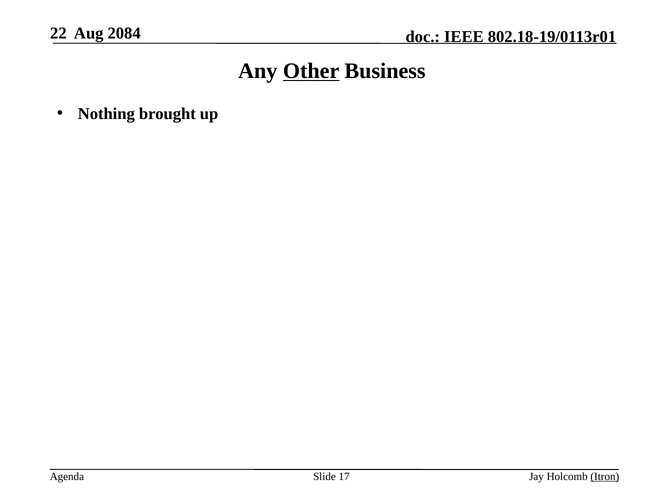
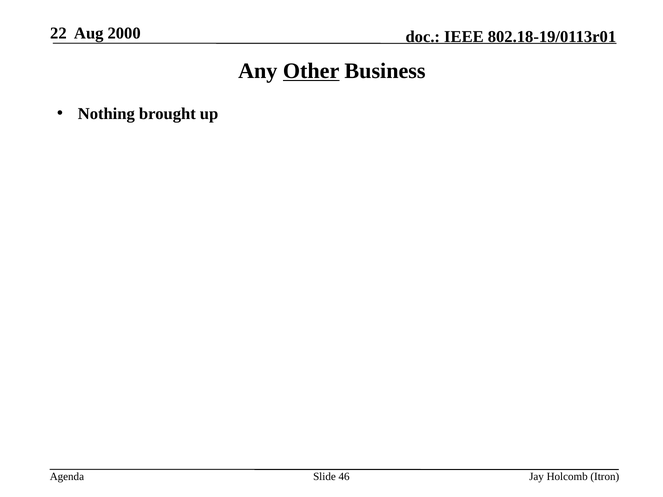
2084: 2084 -> 2000 (124, 33)
17: 17 -> 46 (344, 477)
Itron underline: present -> none (605, 477)
